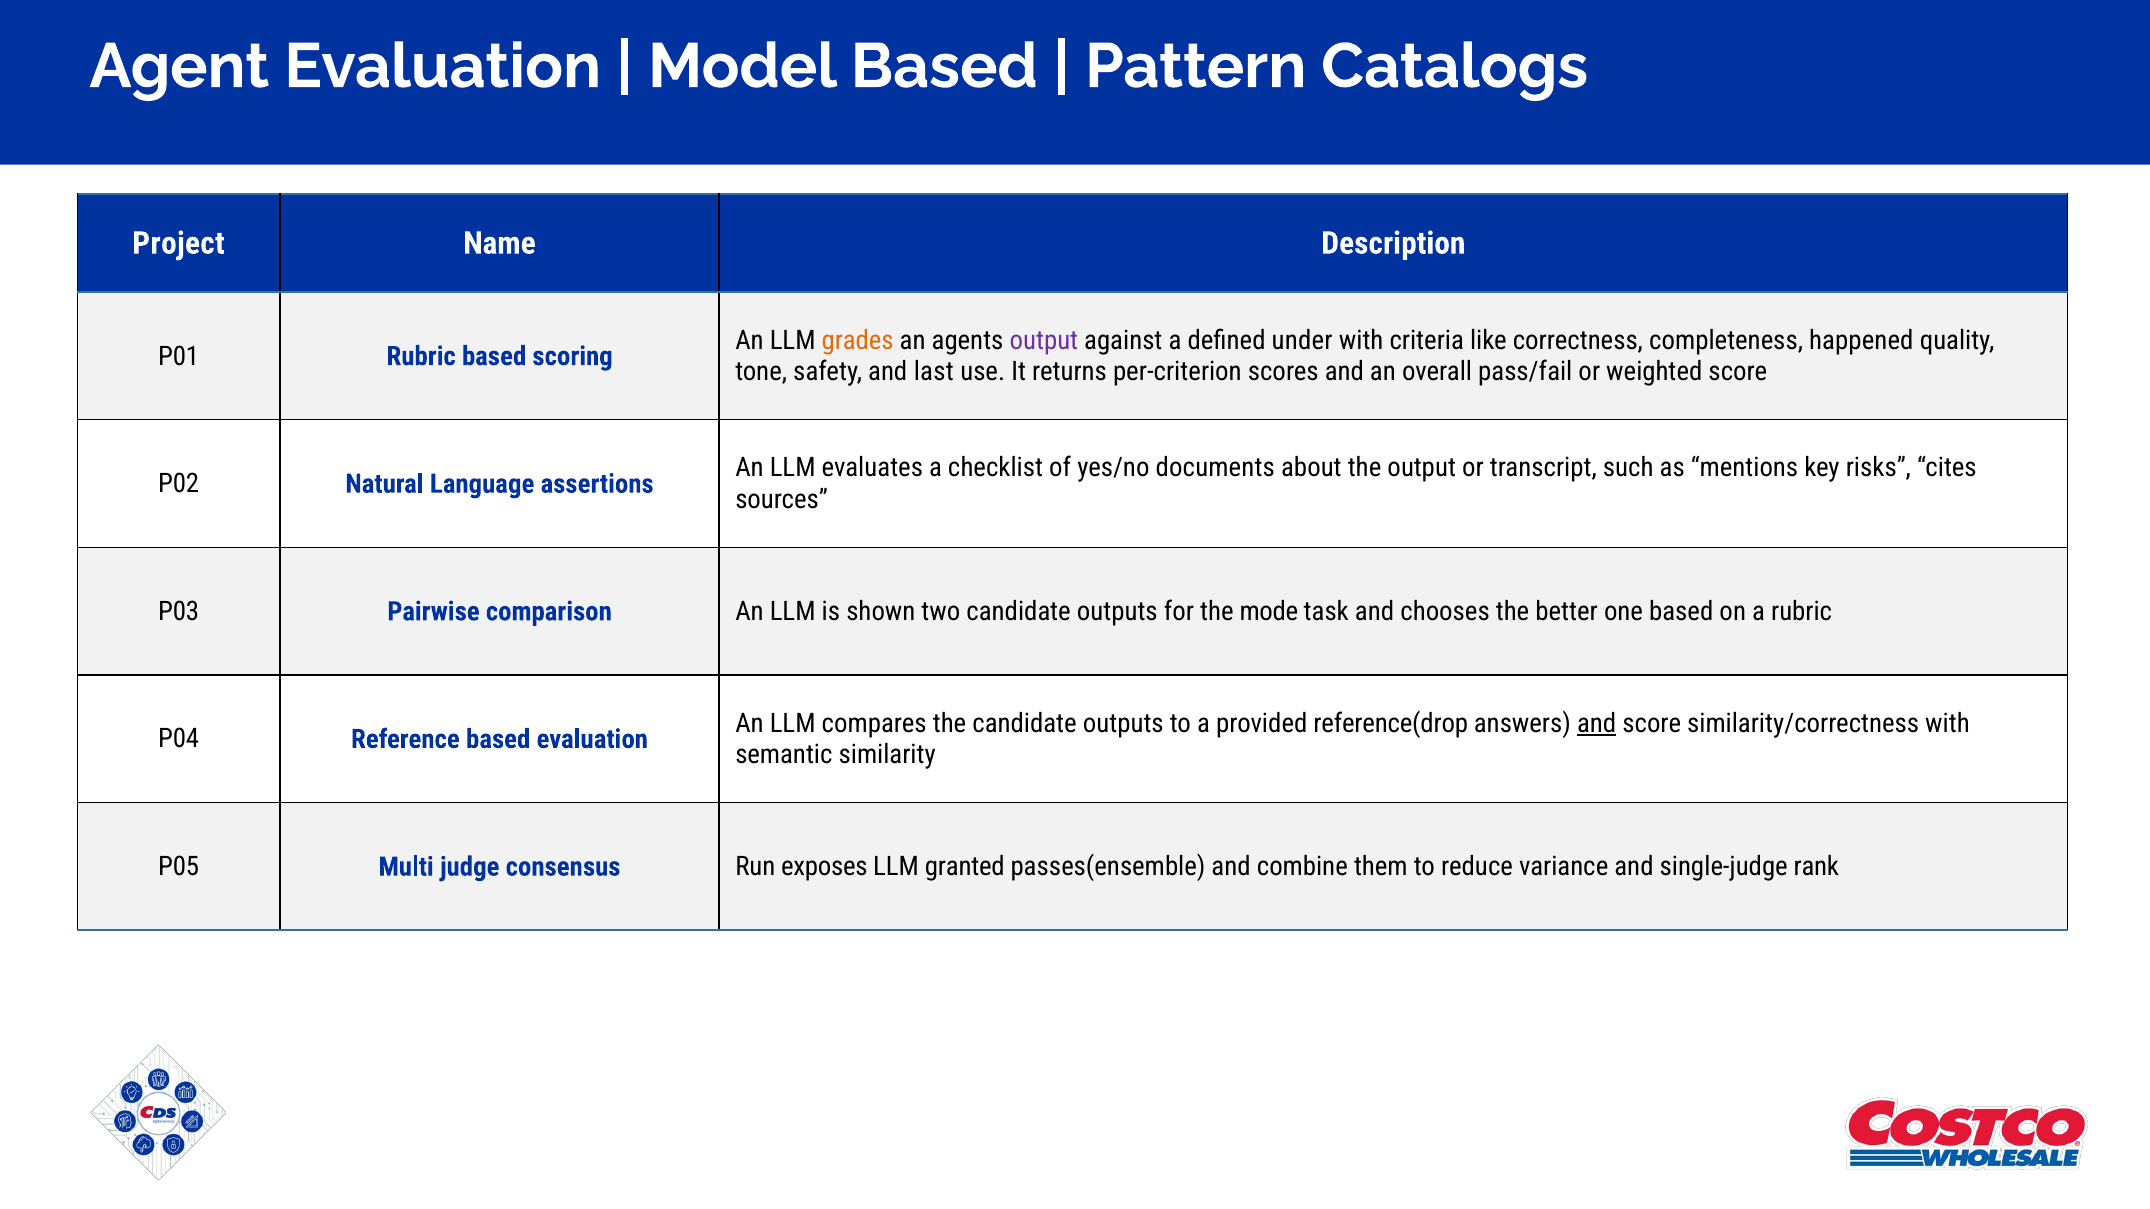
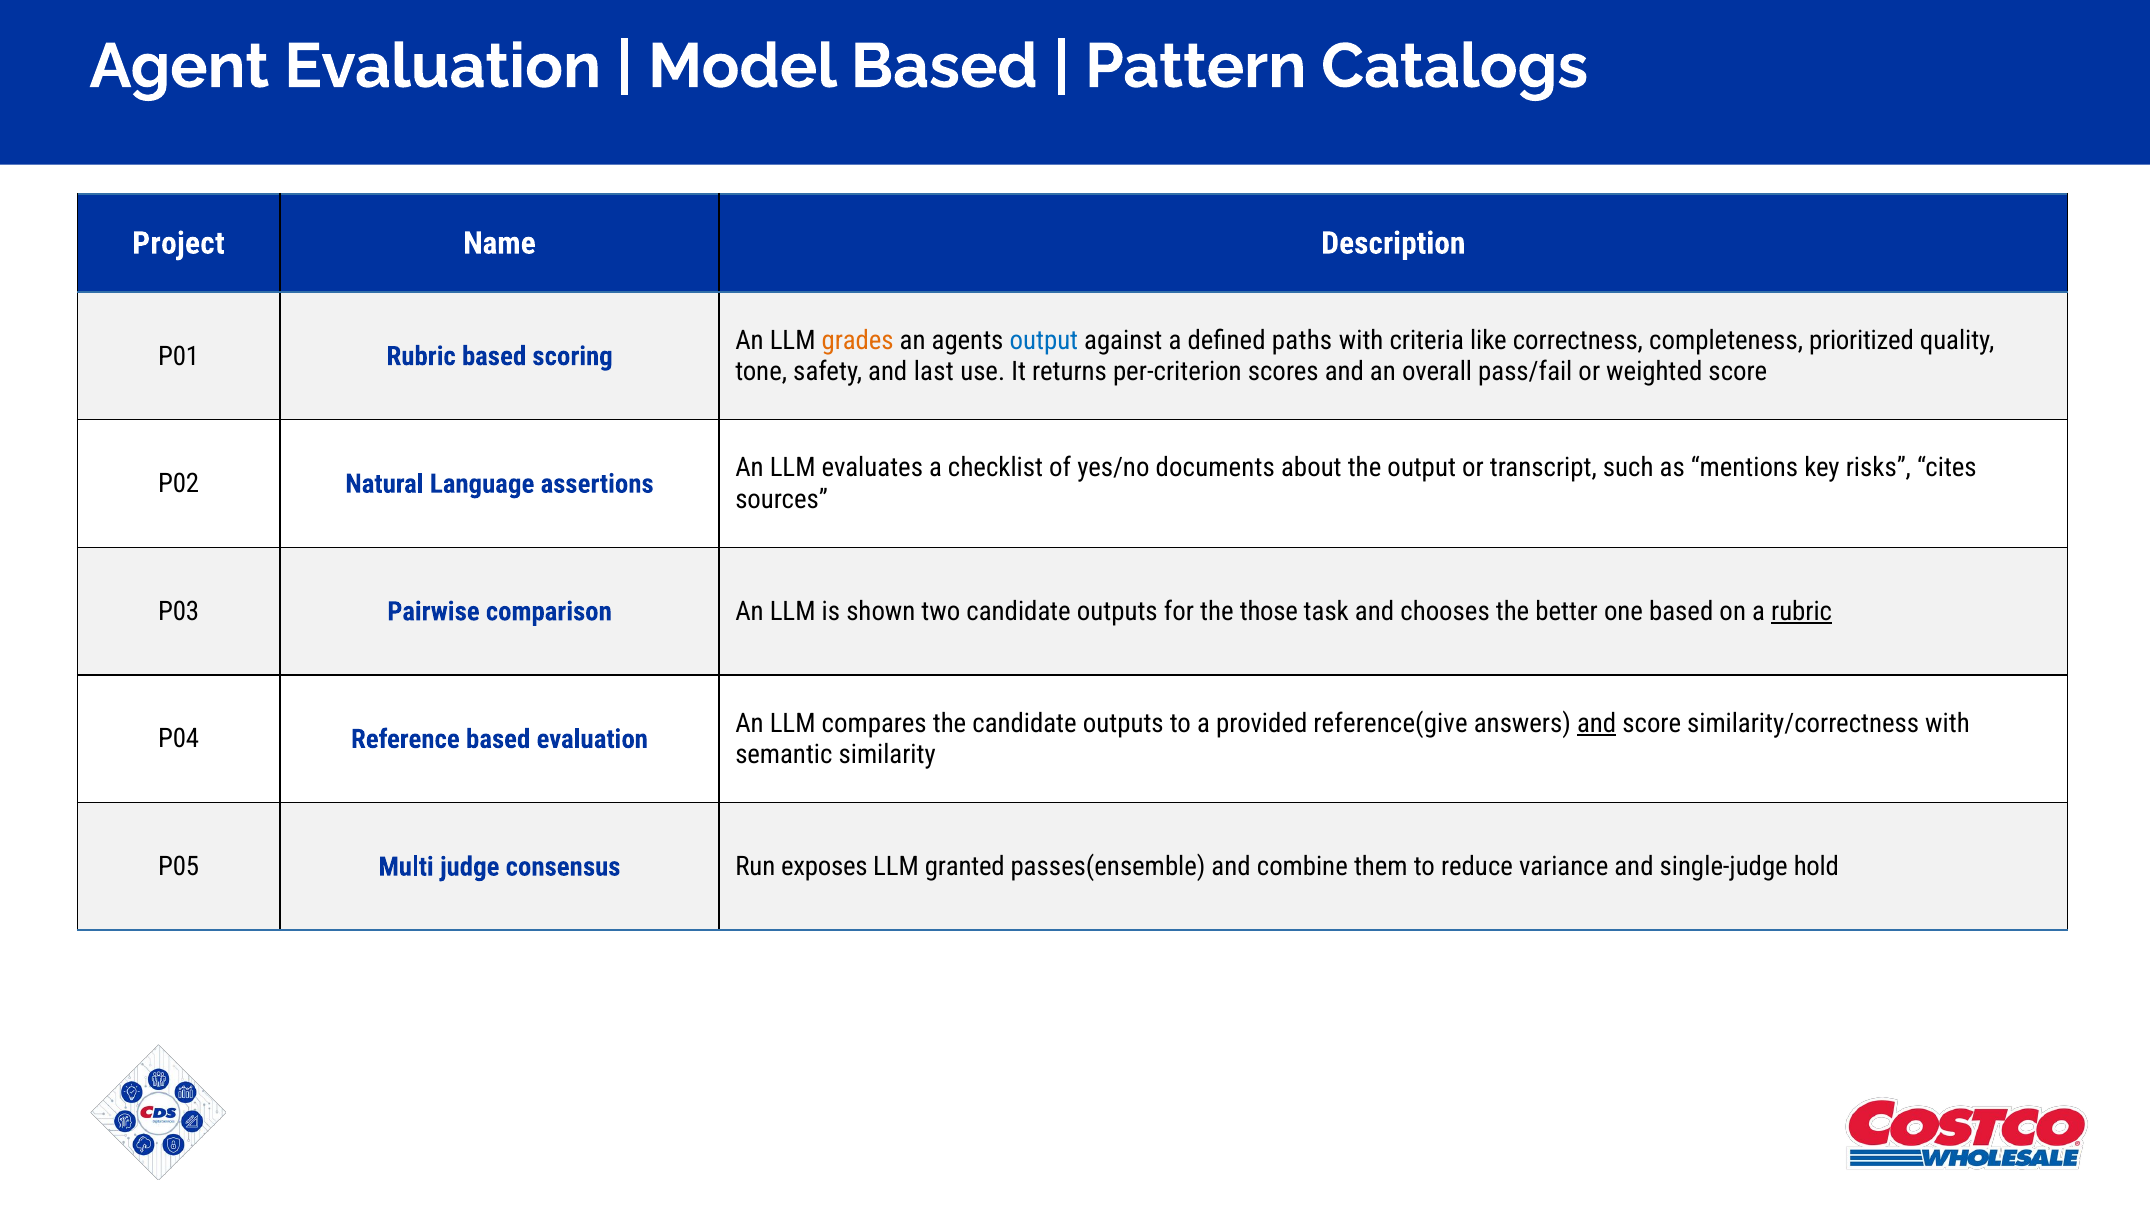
output colour: purple -> blue (1044, 341)
under: under -> paths (1302, 341)
happened: happened -> prioritized (1861, 341)
mode: mode -> those (1269, 612)
rubric underline: none -> present (1802, 612)
reference(drop: reference(drop -> reference(give (1391, 724)
rank: rank -> hold (1816, 867)
